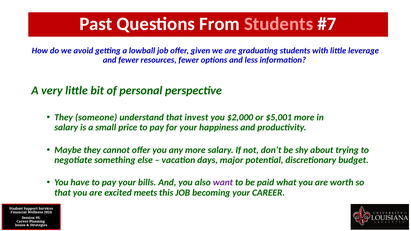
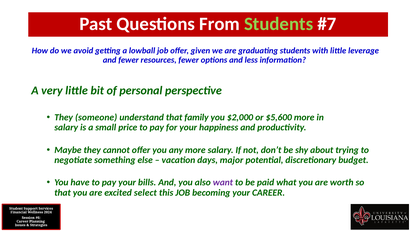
Students colour: pink -> light green (279, 24)
invest: invest -> family (197, 117)
$5,001: $5,001 -> $5,600 (279, 117)
meets: meets -> select (145, 193)
